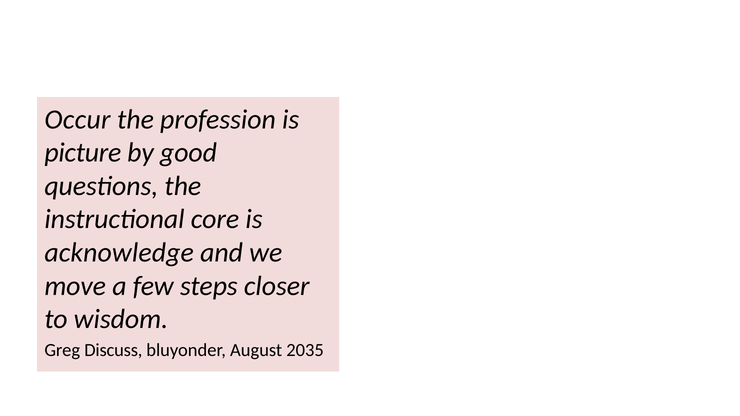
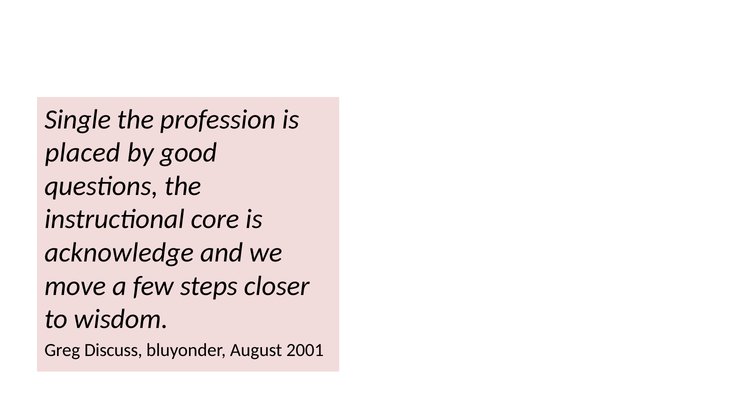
Occur: Occur -> Single (78, 119)
picture: picture -> placed (83, 153)
2035: 2035 -> 2001 (305, 351)
